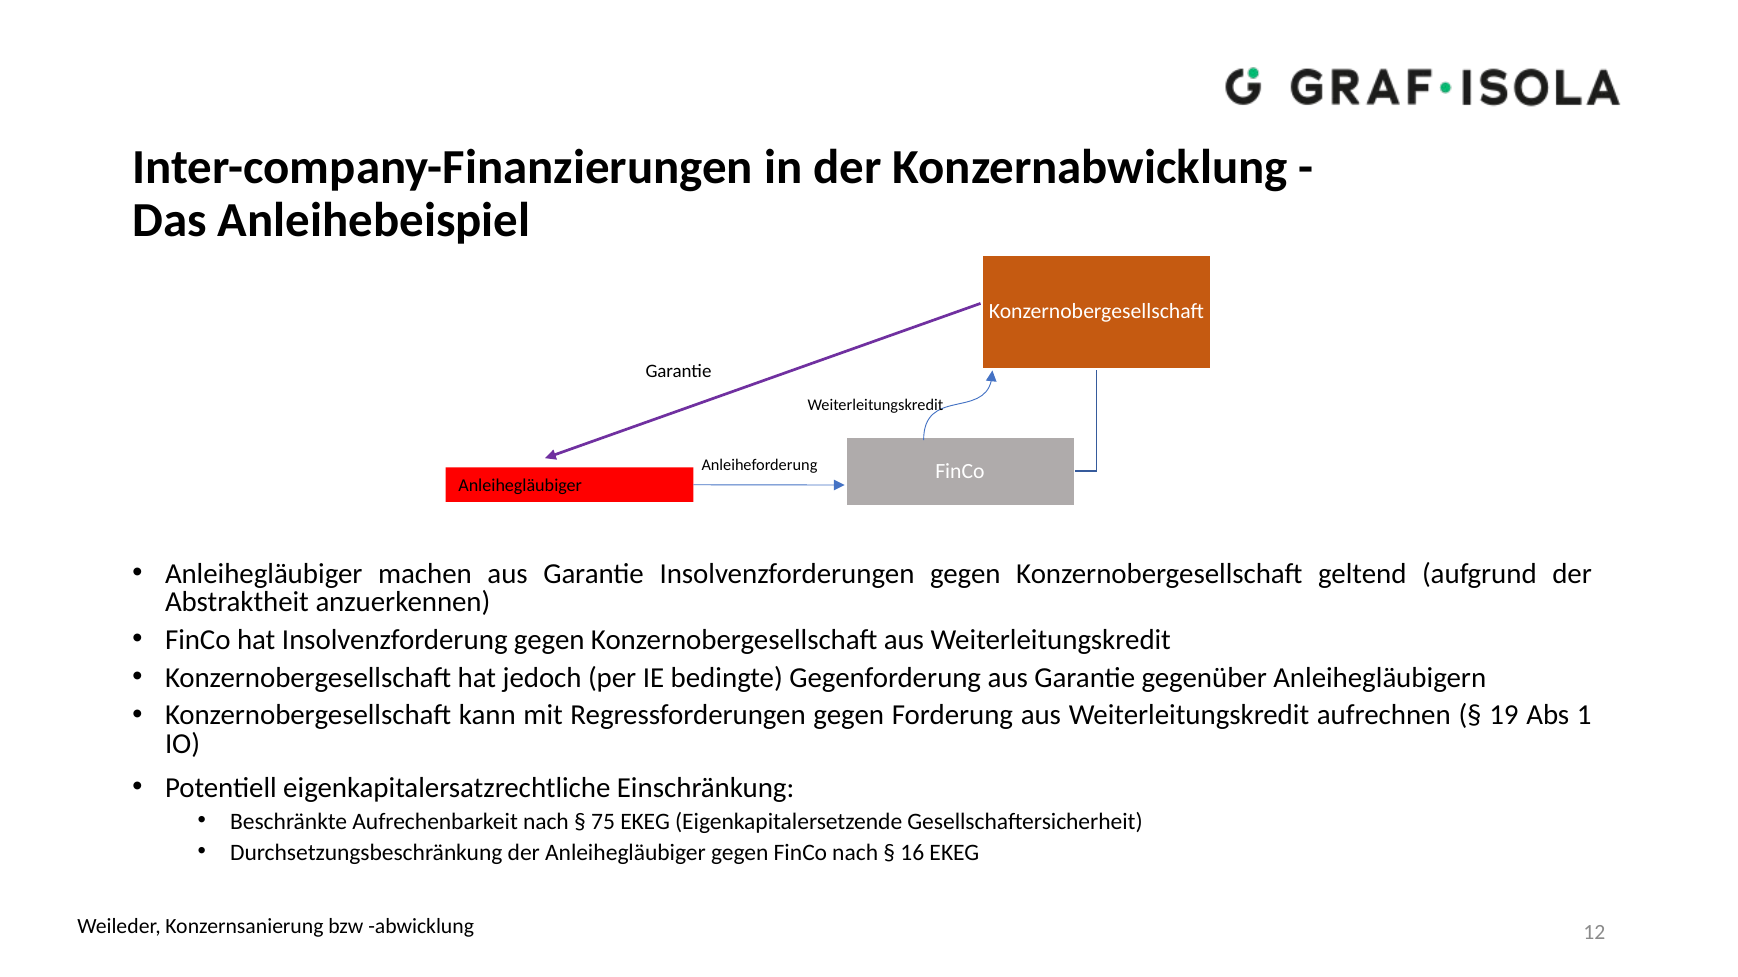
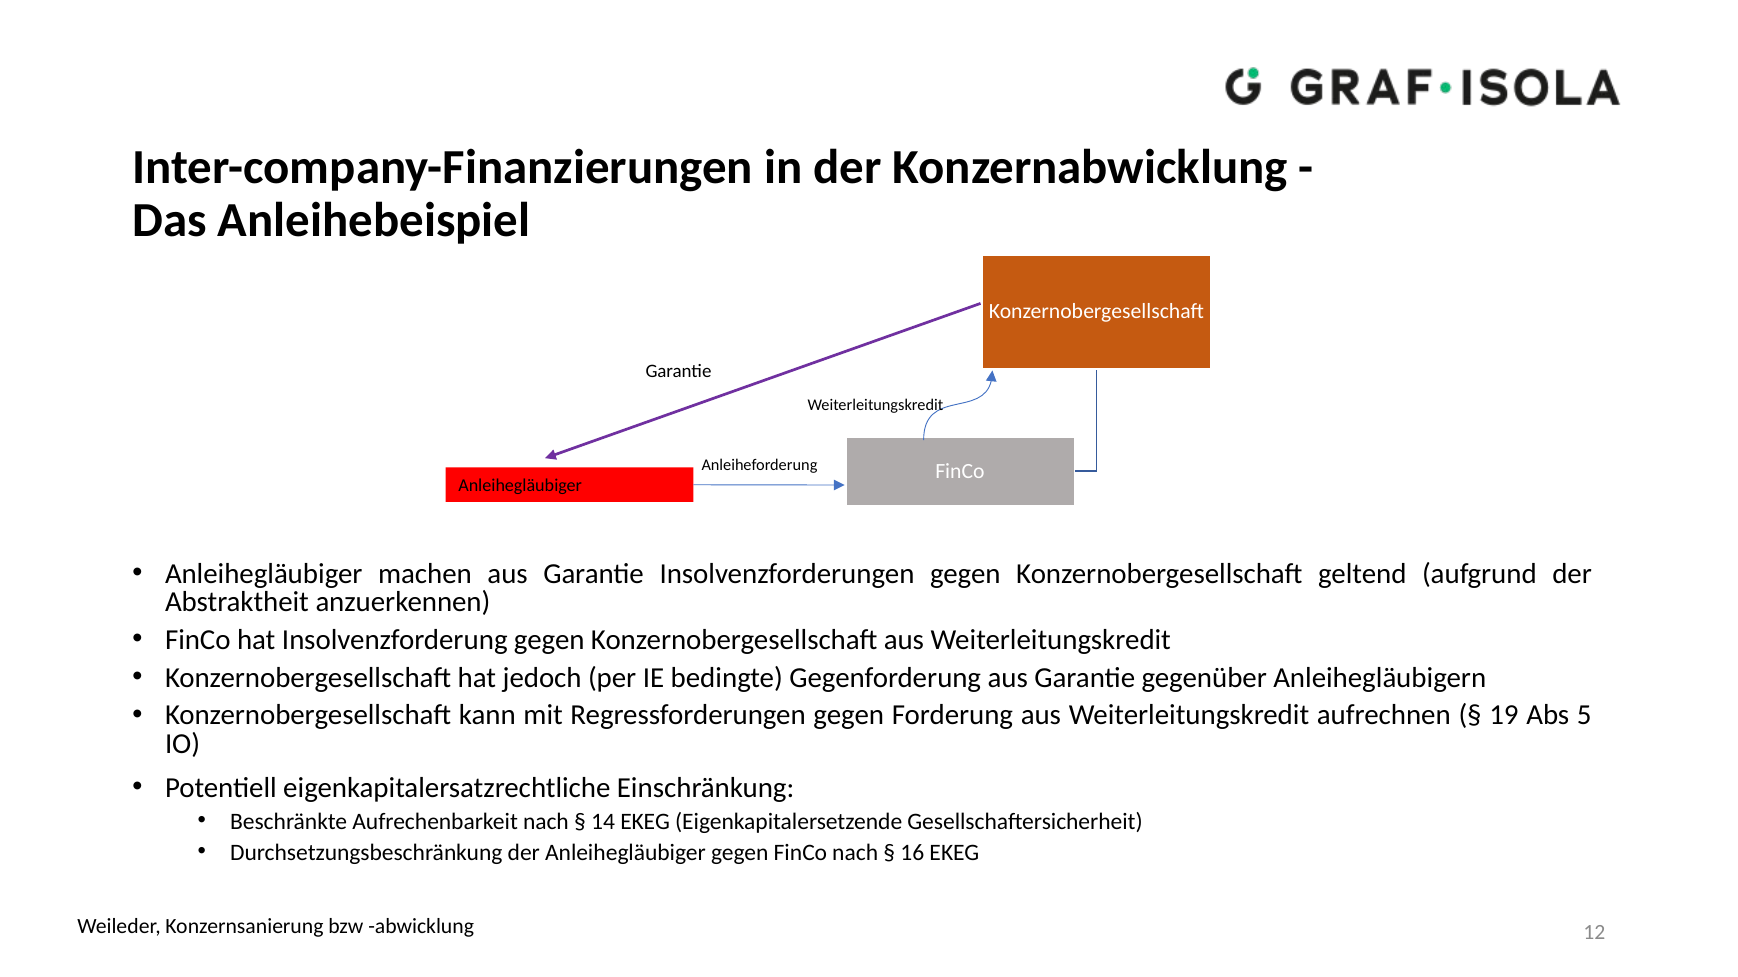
1: 1 -> 5 (1584, 716)
75: 75 -> 14 (603, 822)
